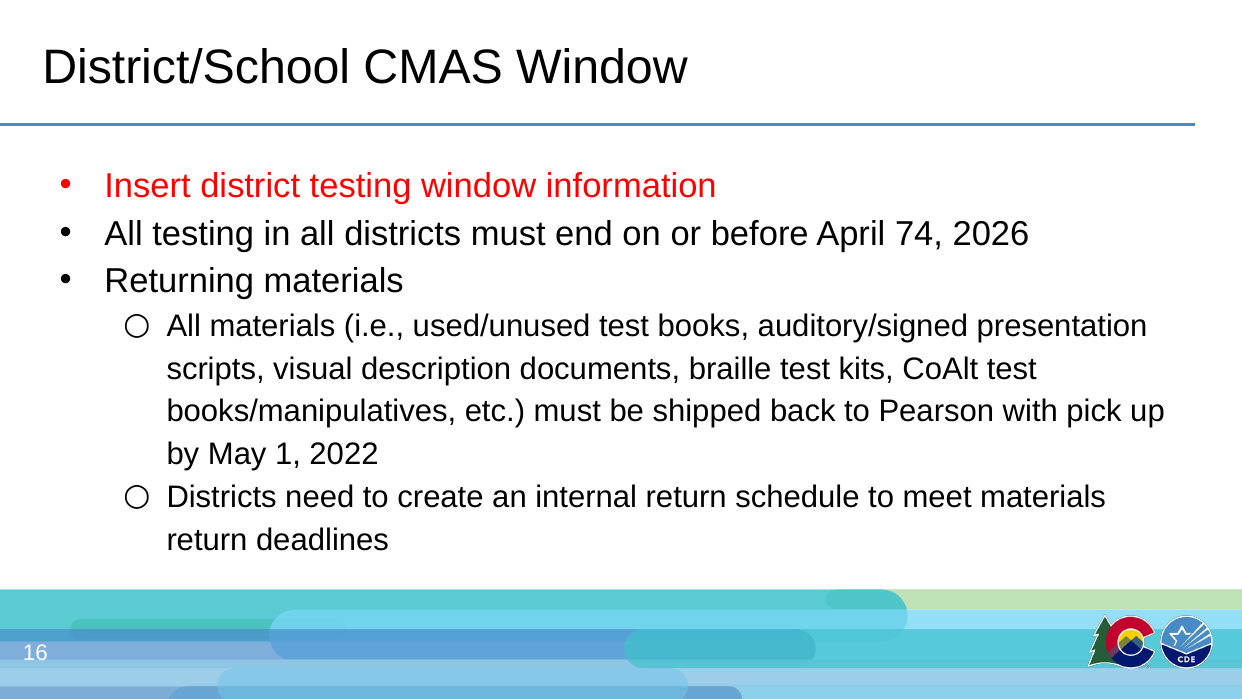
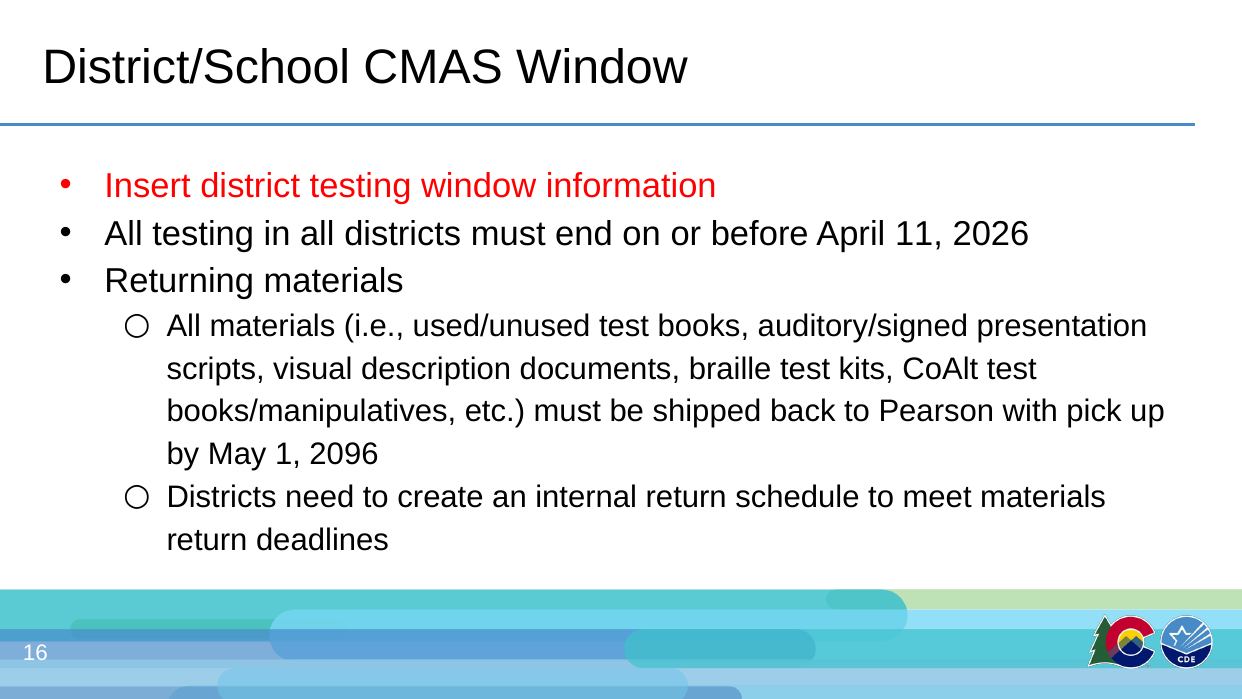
74: 74 -> 11 (919, 233)
2022: 2022 -> 2096 (344, 454)
